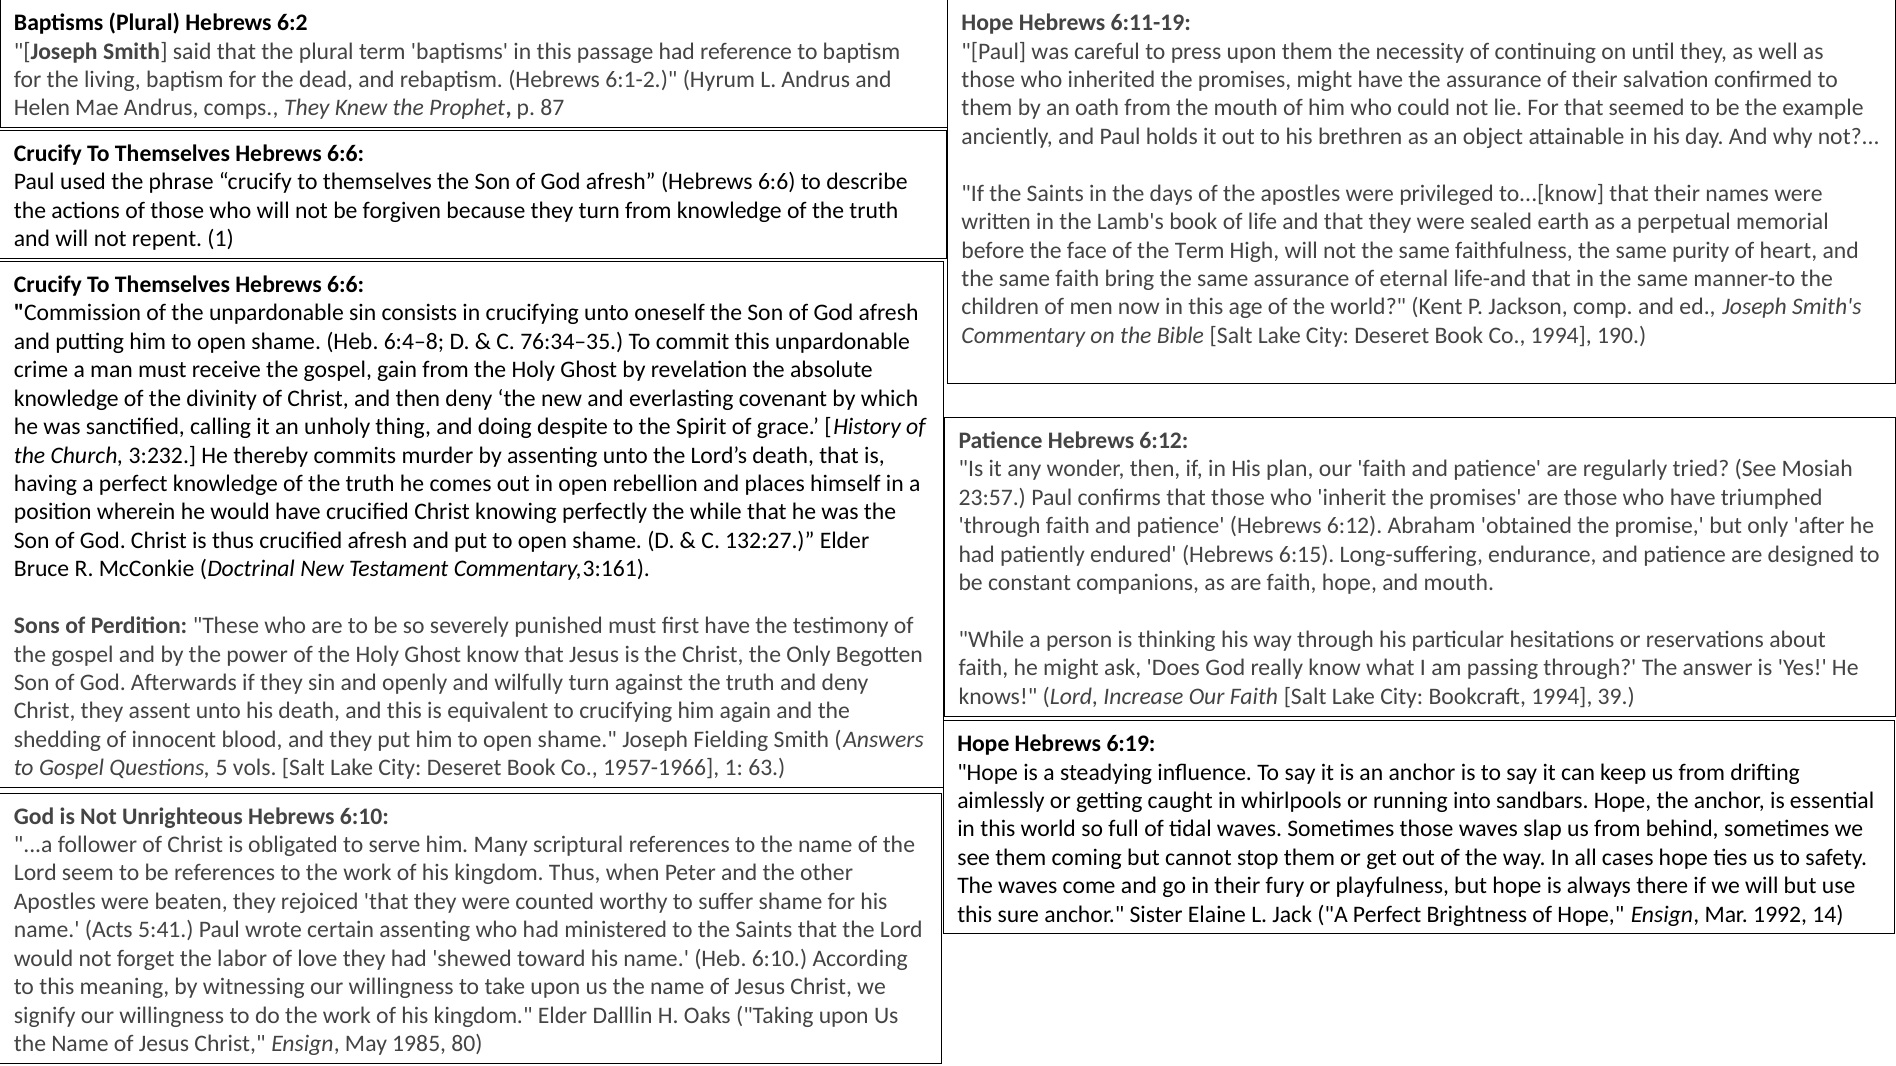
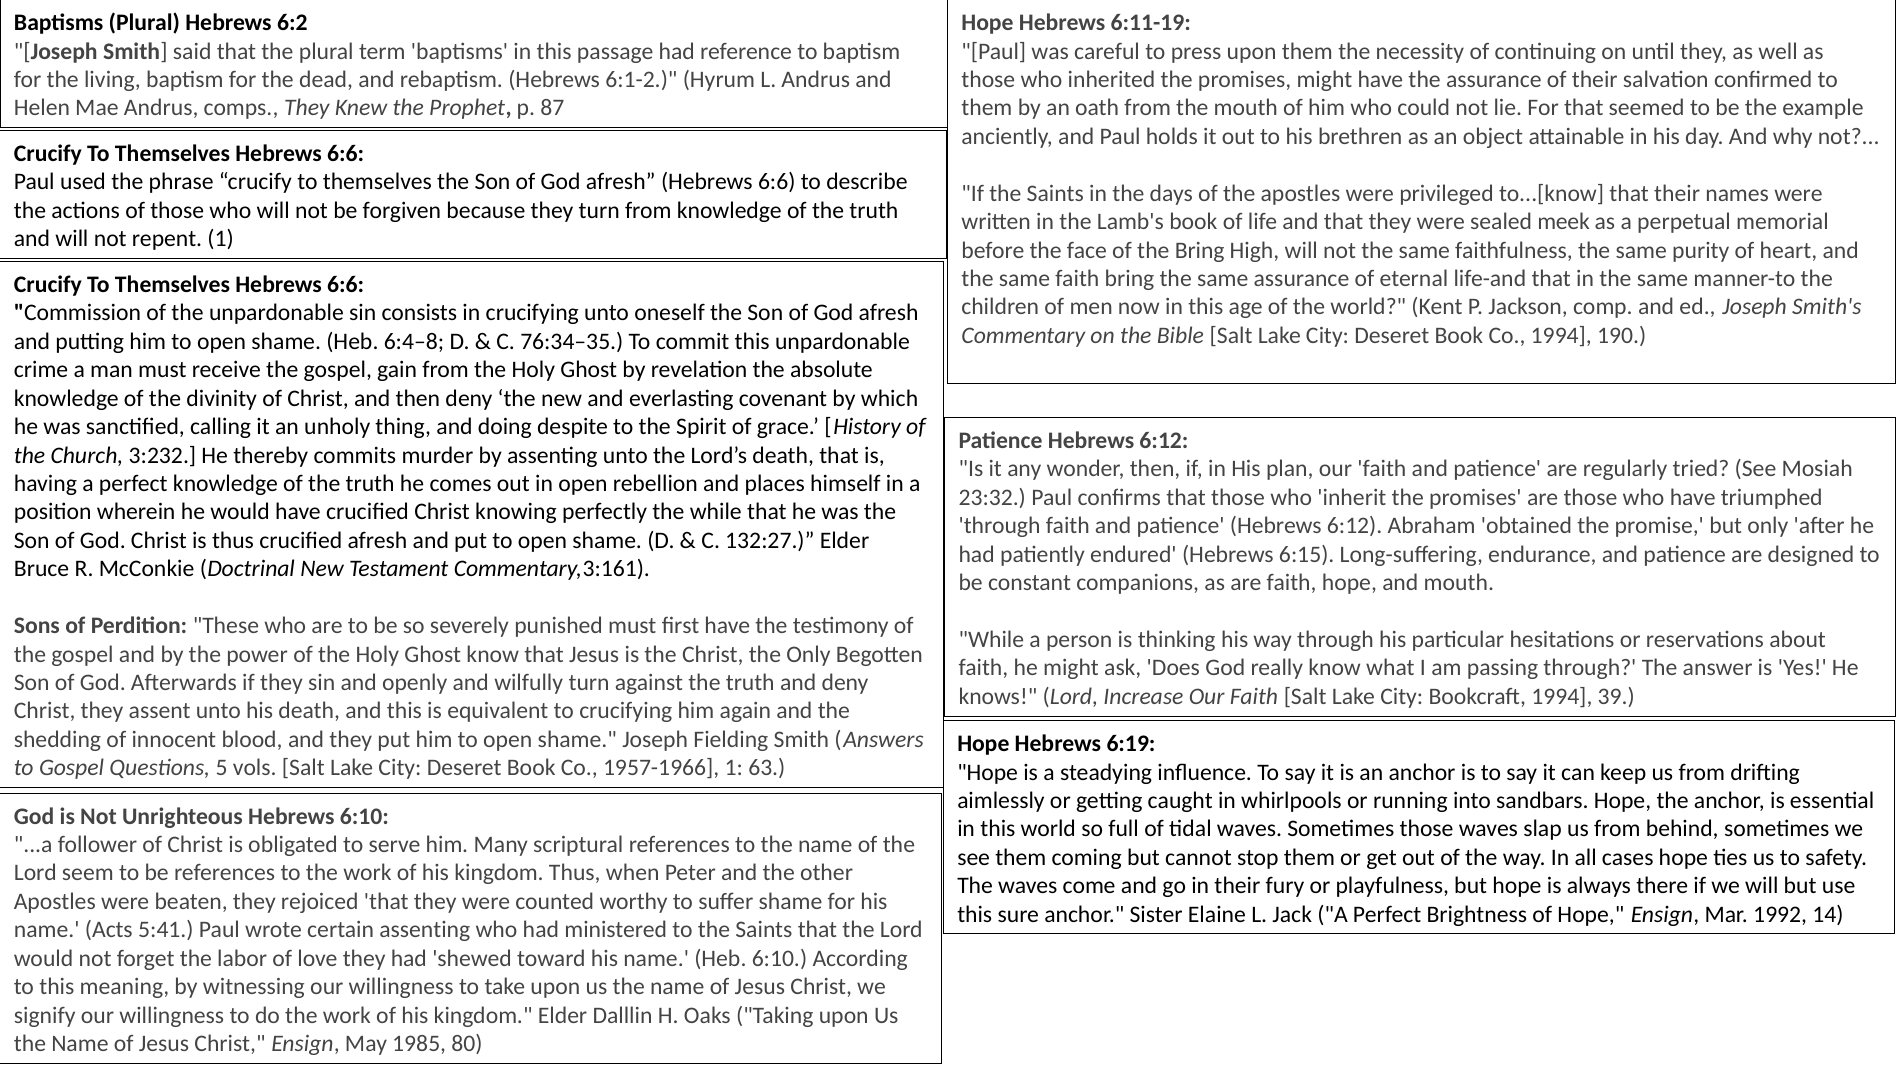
earth: earth -> meek (1564, 222)
the Term: Term -> Bring (1200, 250)
23:57: 23:57 -> 23:32 (992, 498)
